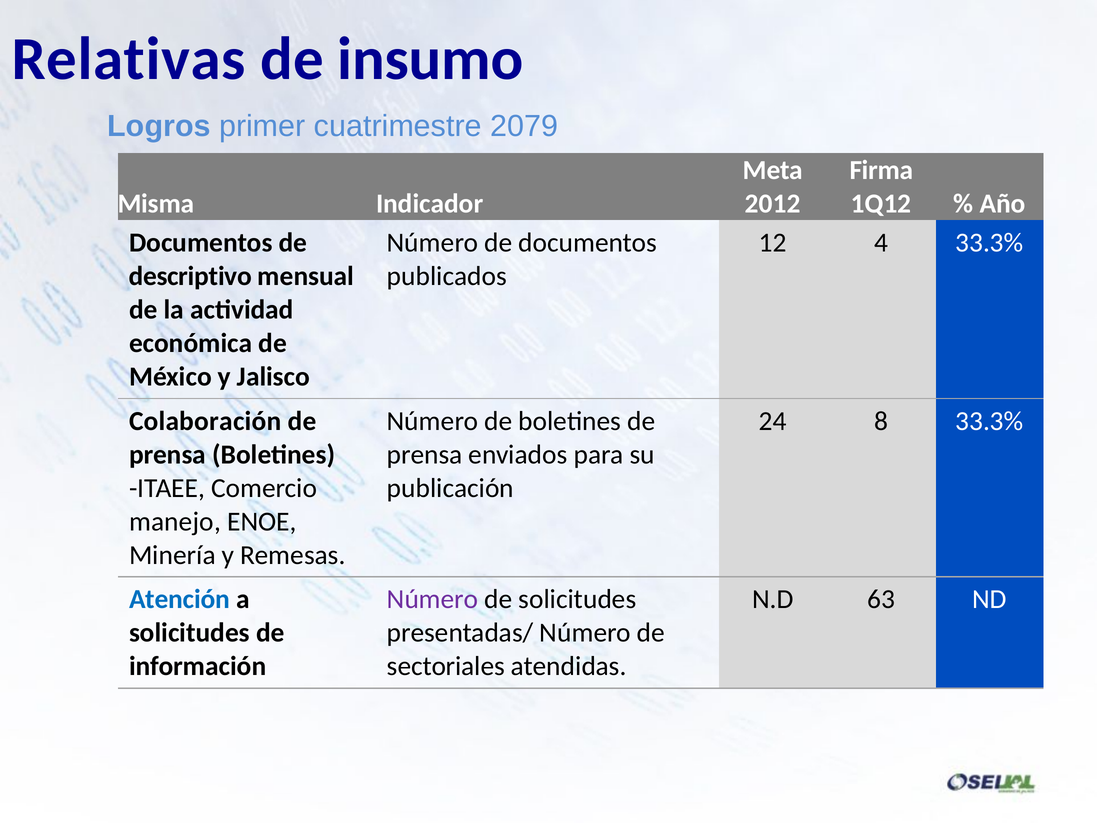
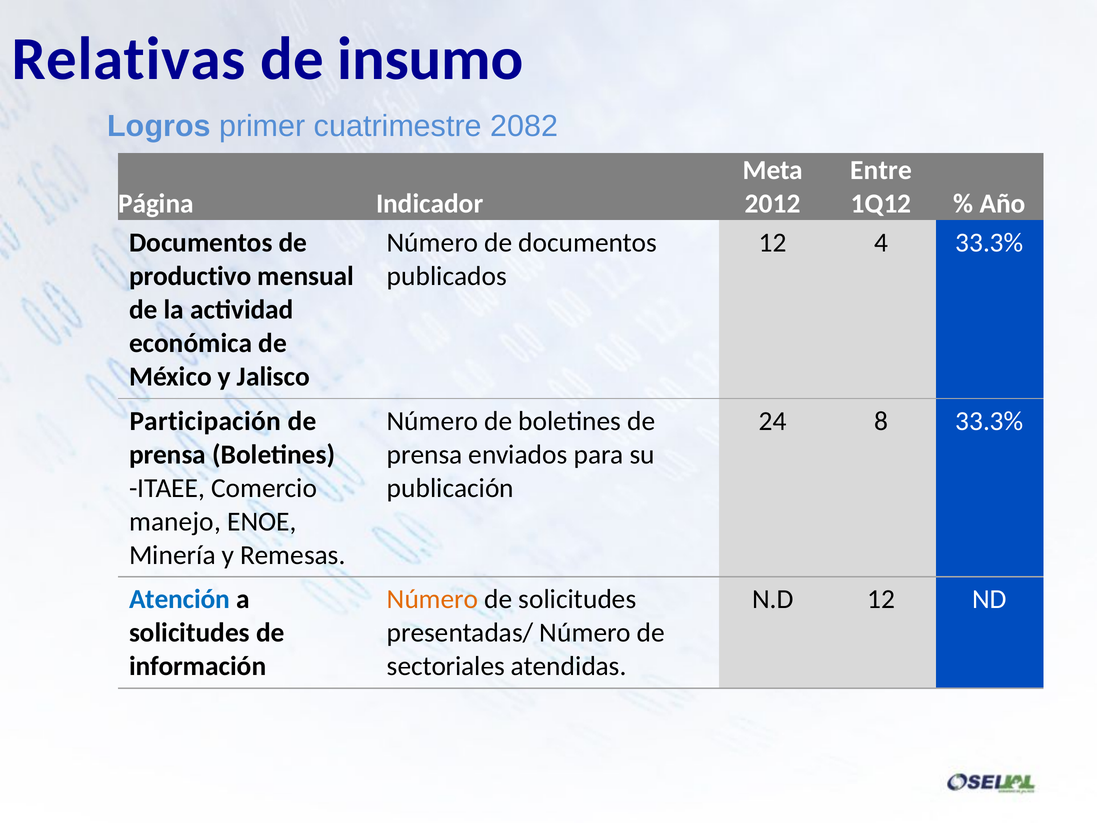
2079: 2079 -> 2082 (524, 126)
Firma: Firma -> Entre (881, 170)
Misma: Misma -> Página (156, 204)
descriptivo: descriptivo -> productivo (190, 276)
Colaboración: Colaboración -> Participación (205, 421)
Número colour: purple -> orange (433, 599)
N.D 63: 63 -> 12 (881, 599)
